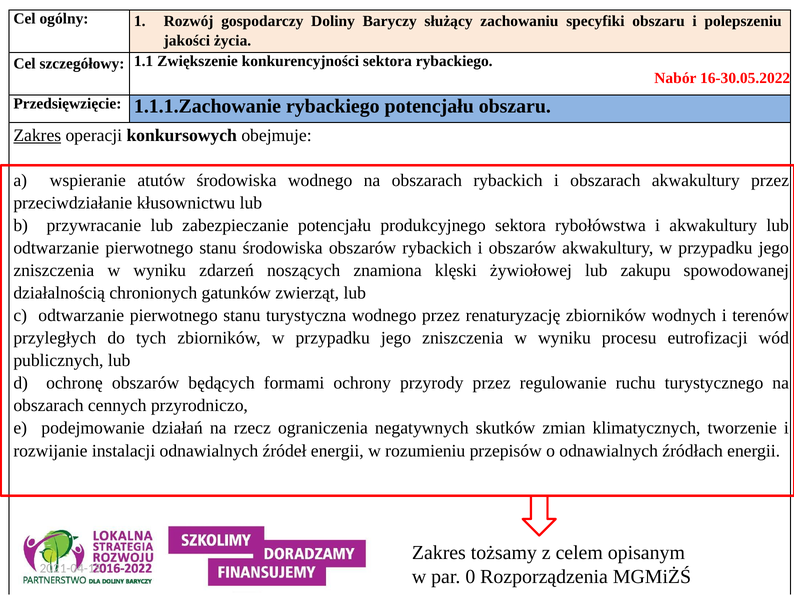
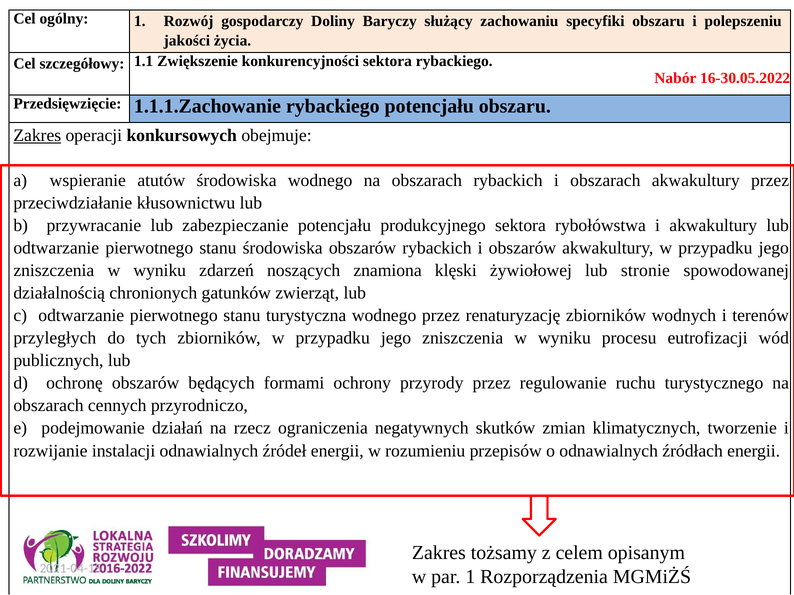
zakupu: zakupu -> stronie (645, 271)
par 0: 0 -> 1 (470, 577)
